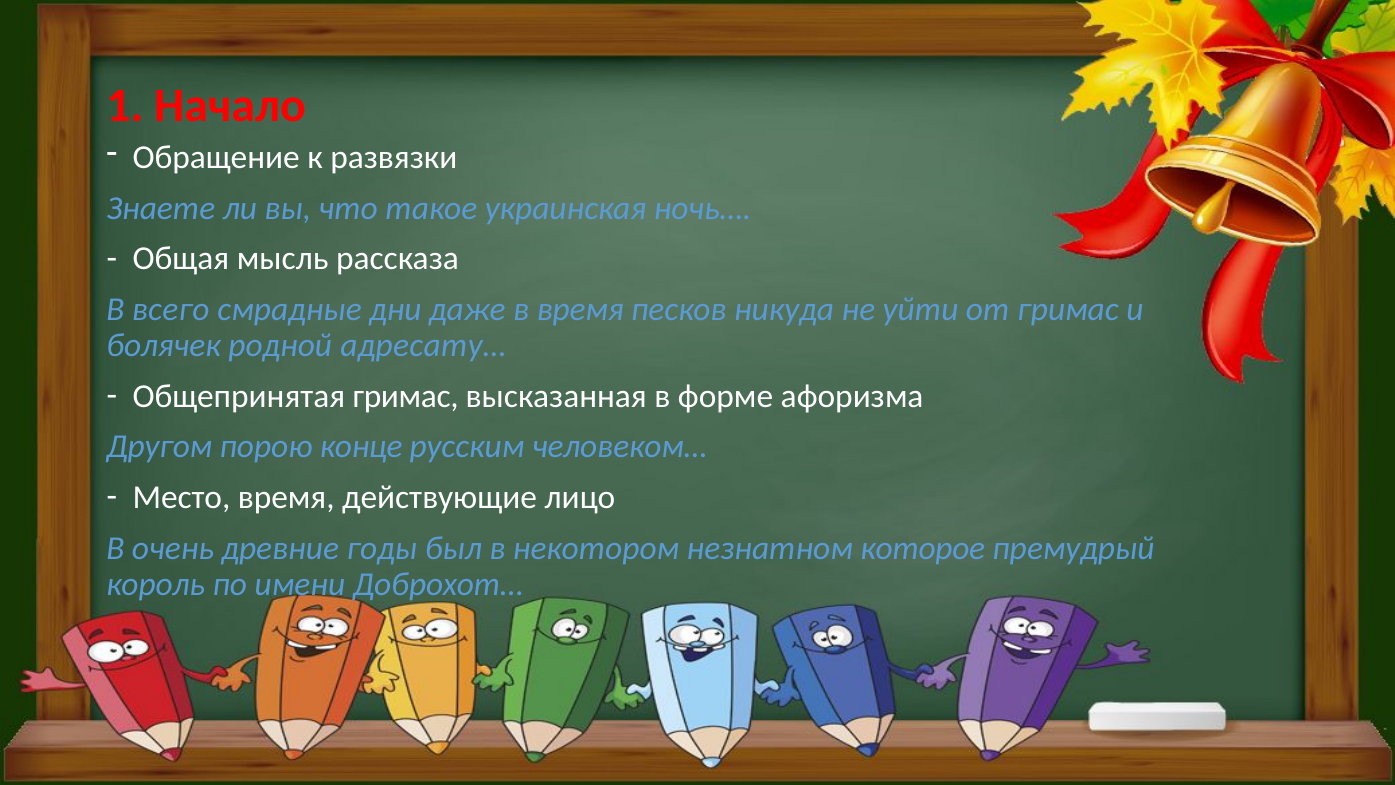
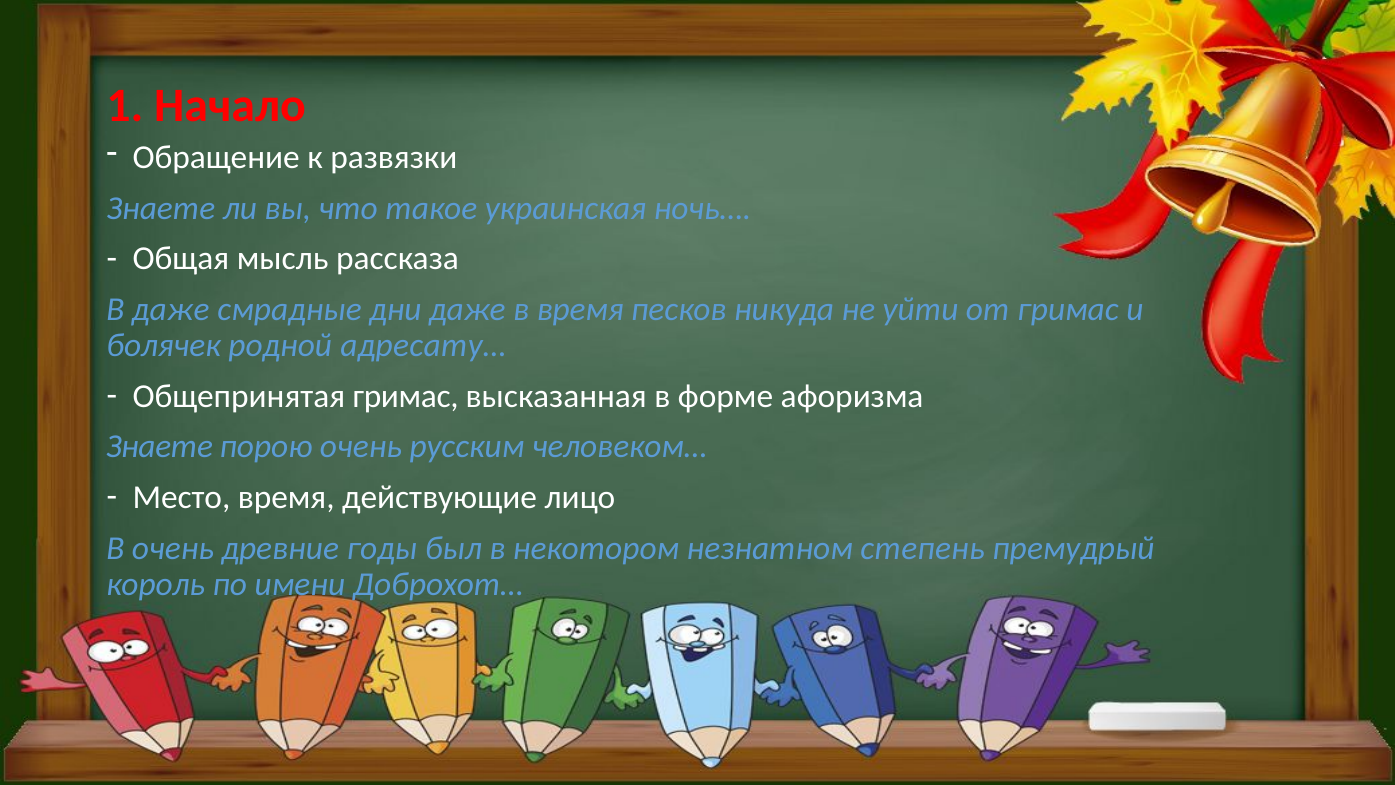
В всего: всего -> даже (171, 309)
Другом: Другом -> Знаете (159, 447)
порою конце: конце -> очень (361, 447)
которое: которое -> степень (923, 548)
